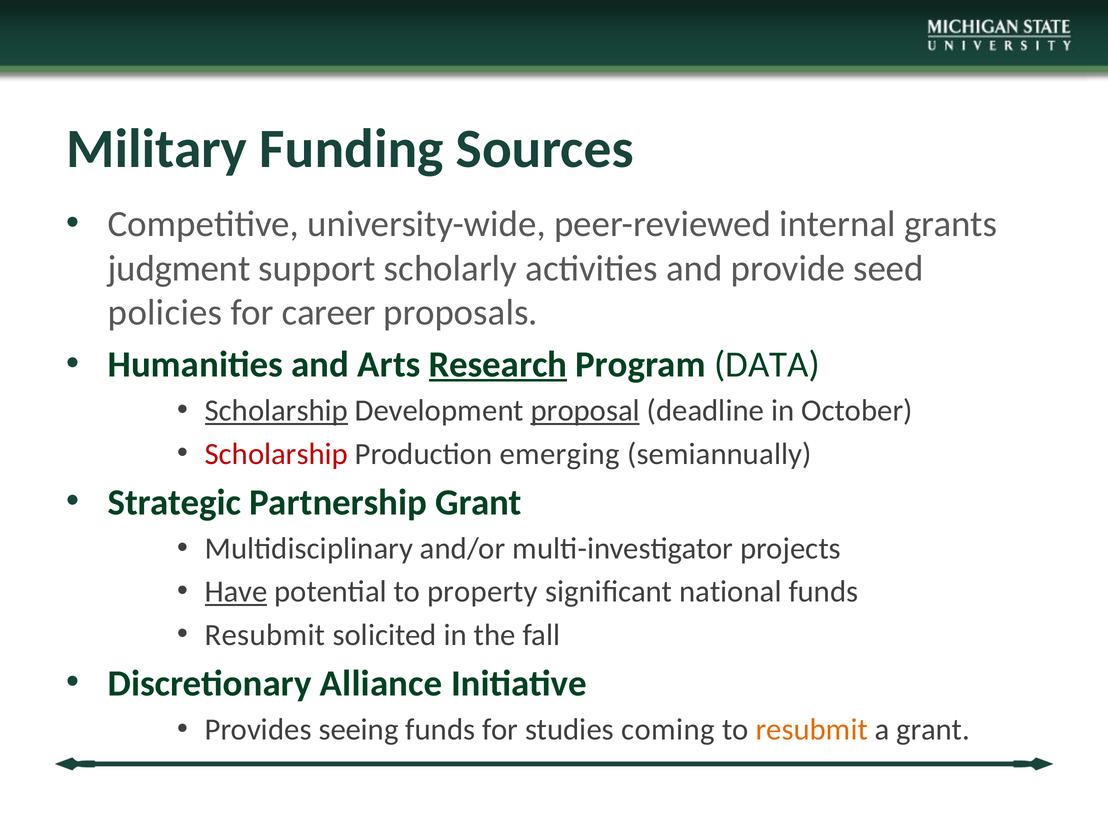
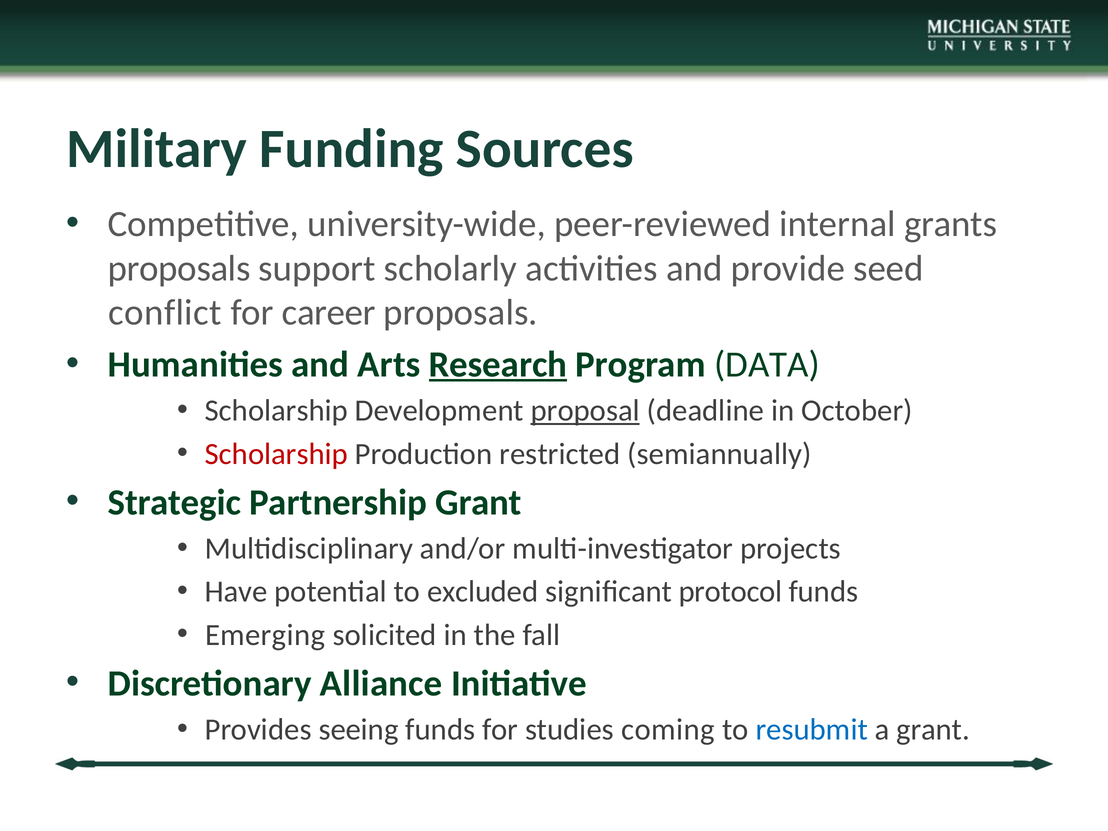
judgment: judgment -> proposals (179, 268)
policies: policies -> conflict (165, 313)
Scholarship underline: present -> none (276, 411)
emerging: emerging -> restricted (560, 454)
Have underline: present -> none (236, 592)
property: property -> excluded (483, 592)
national: national -> protocol (730, 592)
Resubmit: Resubmit -> Emerging (265, 635)
resubmit colour: orange -> blue (812, 730)
